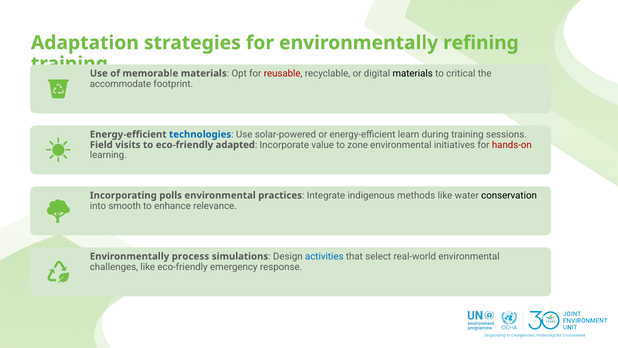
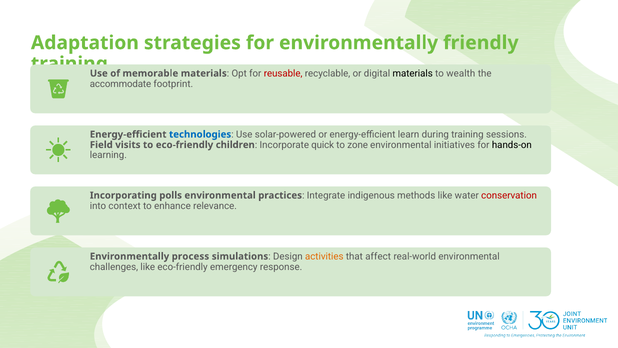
refining: refining -> friendly (481, 43)
critical: critical -> wealth (461, 73)
adapted: adapted -> children (235, 145)
value: value -> quick (323, 145)
hands-on colour: red -> black (512, 145)
conservation colour: black -> red (509, 195)
smooth: smooth -> context (125, 206)
activities colour: blue -> orange (324, 256)
select: select -> affect (378, 256)
